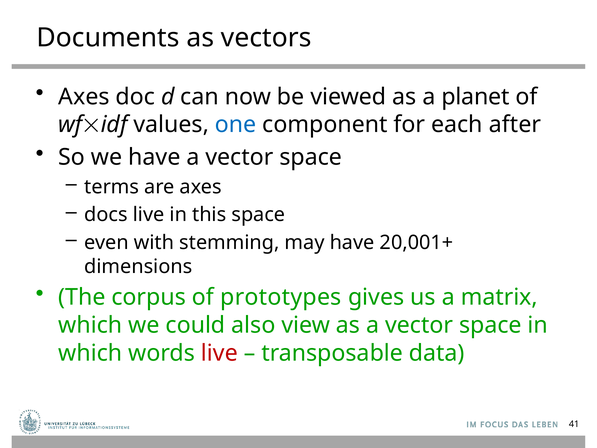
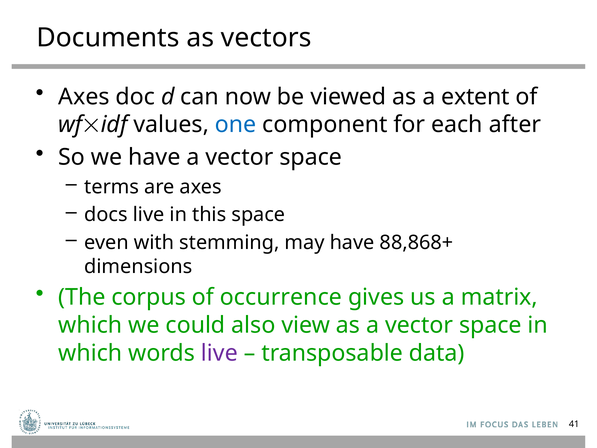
planet: planet -> extent (475, 97)
20,001+: 20,001+ -> 88,868+ (416, 242)
prototypes: prototypes -> occurrence (281, 297)
live colour: red -> purple (219, 353)
